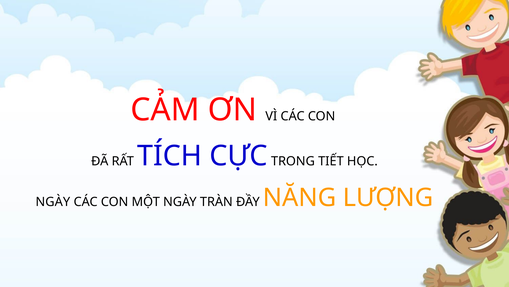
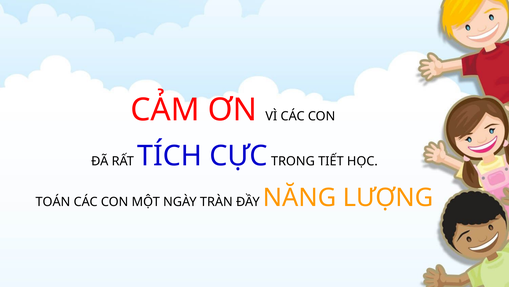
NGÀY: NGÀY -> TOÁN (53, 201)
